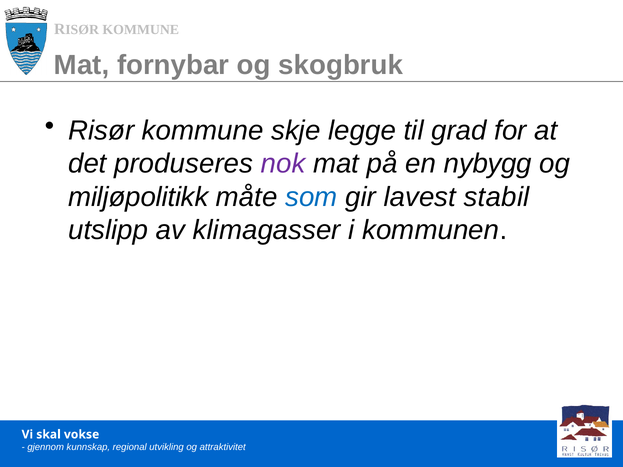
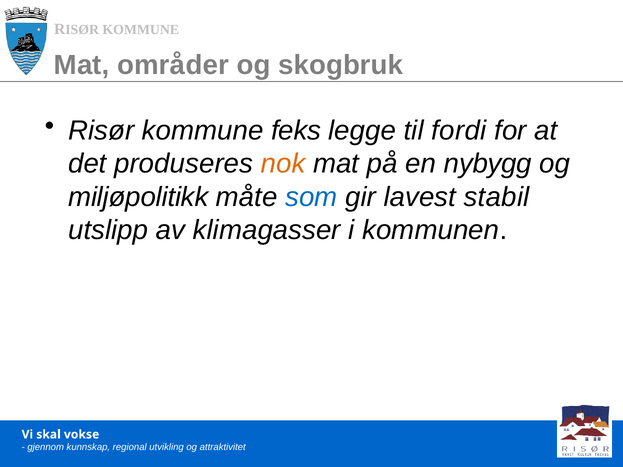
fornybar: fornybar -> områder (173, 65)
skje: skje -> feks (296, 131)
grad: grad -> fordi (459, 131)
nok colour: purple -> orange (283, 164)
